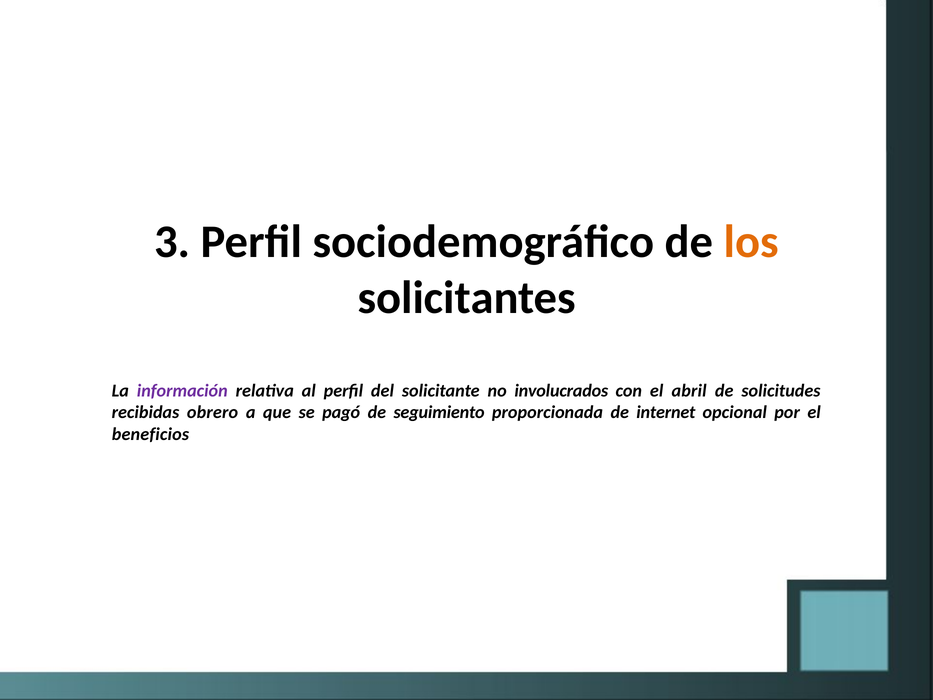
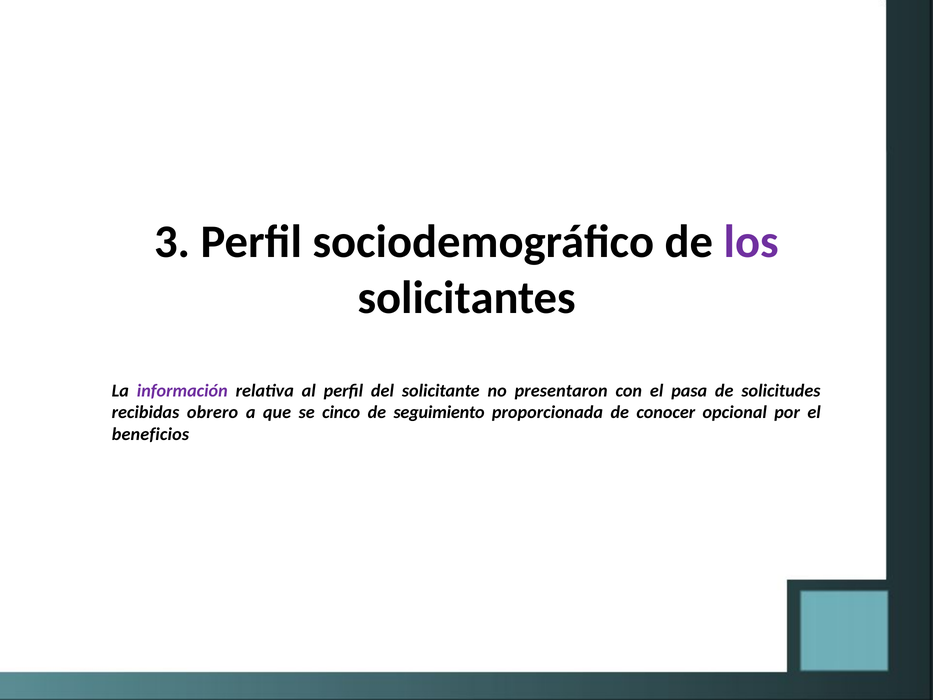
los colour: orange -> purple (751, 242)
involucrados: involucrados -> presentaron (561, 391)
abril: abril -> pasa (689, 391)
pagó: pagó -> cinco (341, 412)
internet: internet -> conocer (666, 412)
